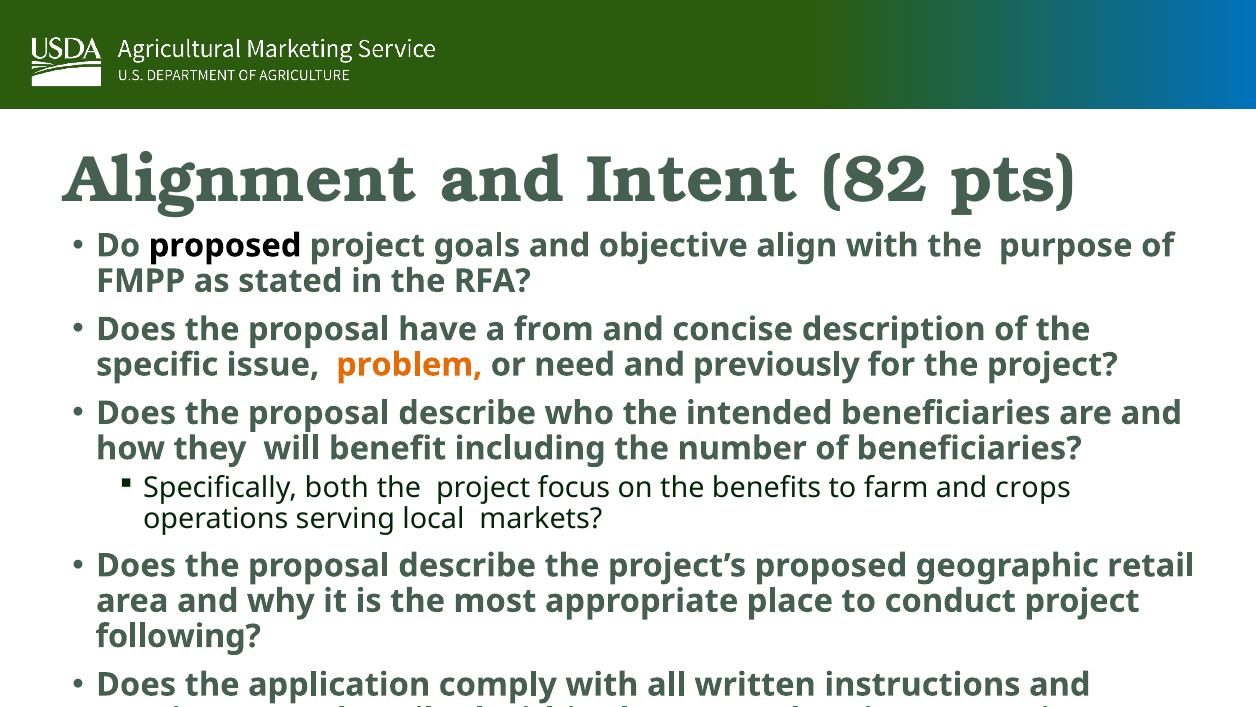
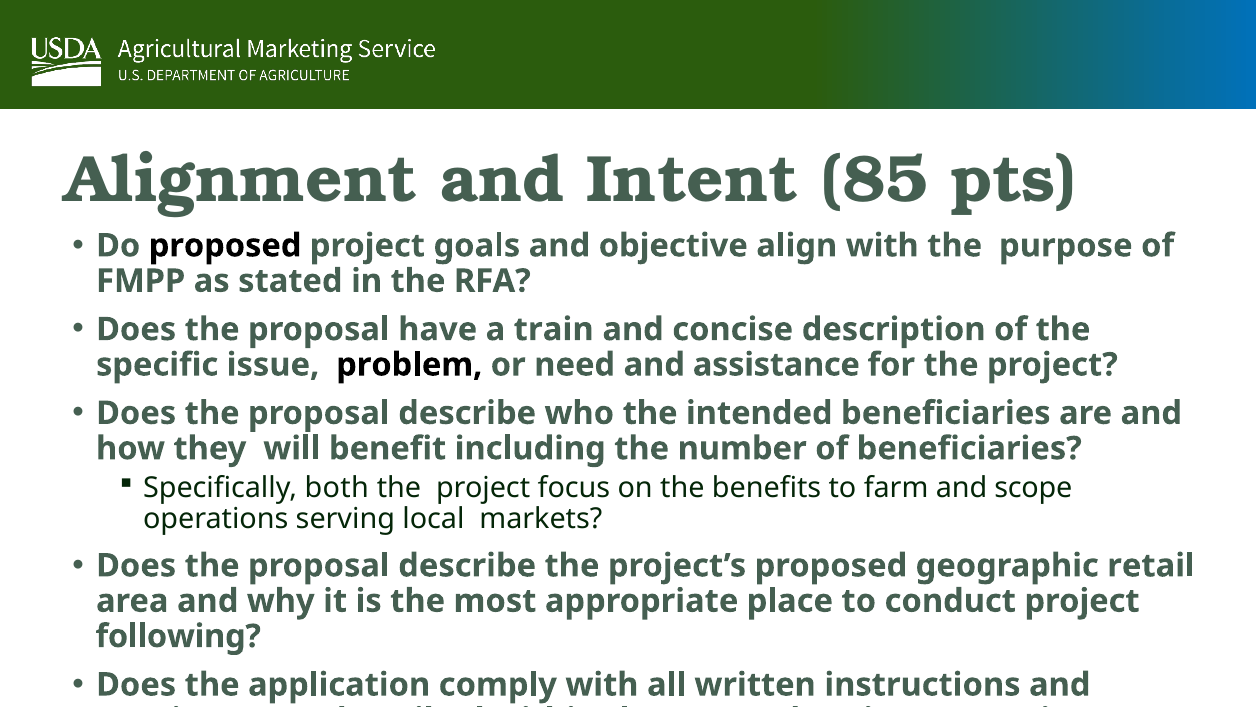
82: 82 -> 85 (875, 180)
from: from -> train (554, 329)
problem colour: orange -> black (409, 364)
previously: previously -> assistance (776, 364)
crops: crops -> scope (1033, 488)
